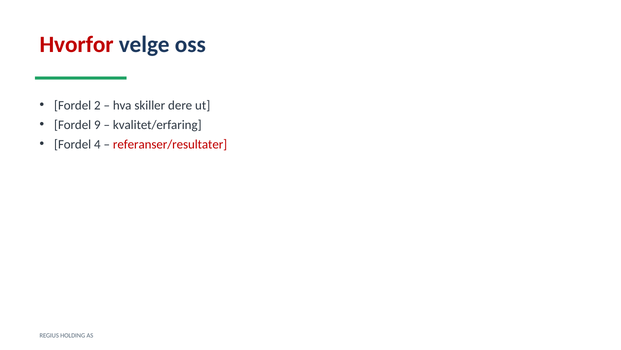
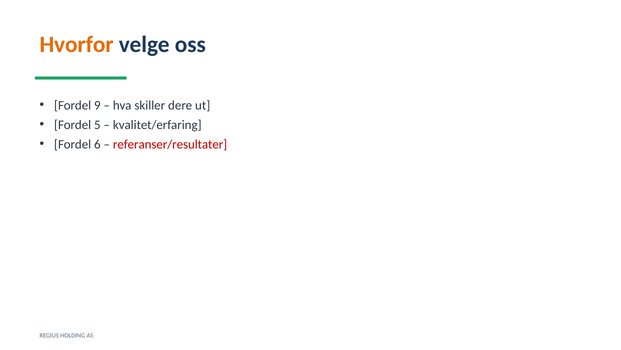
Hvorfor colour: red -> orange (77, 44)
2: 2 -> 9 (97, 105)
9: 9 -> 5 (97, 125)
4: 4 -> 6 (97, 144)
